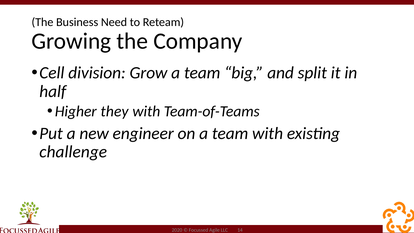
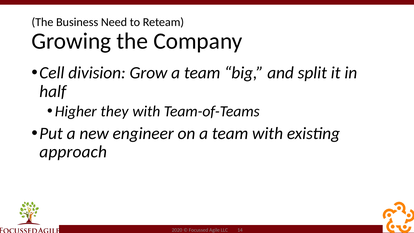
challenge: challenge -> approach (73, 152)
